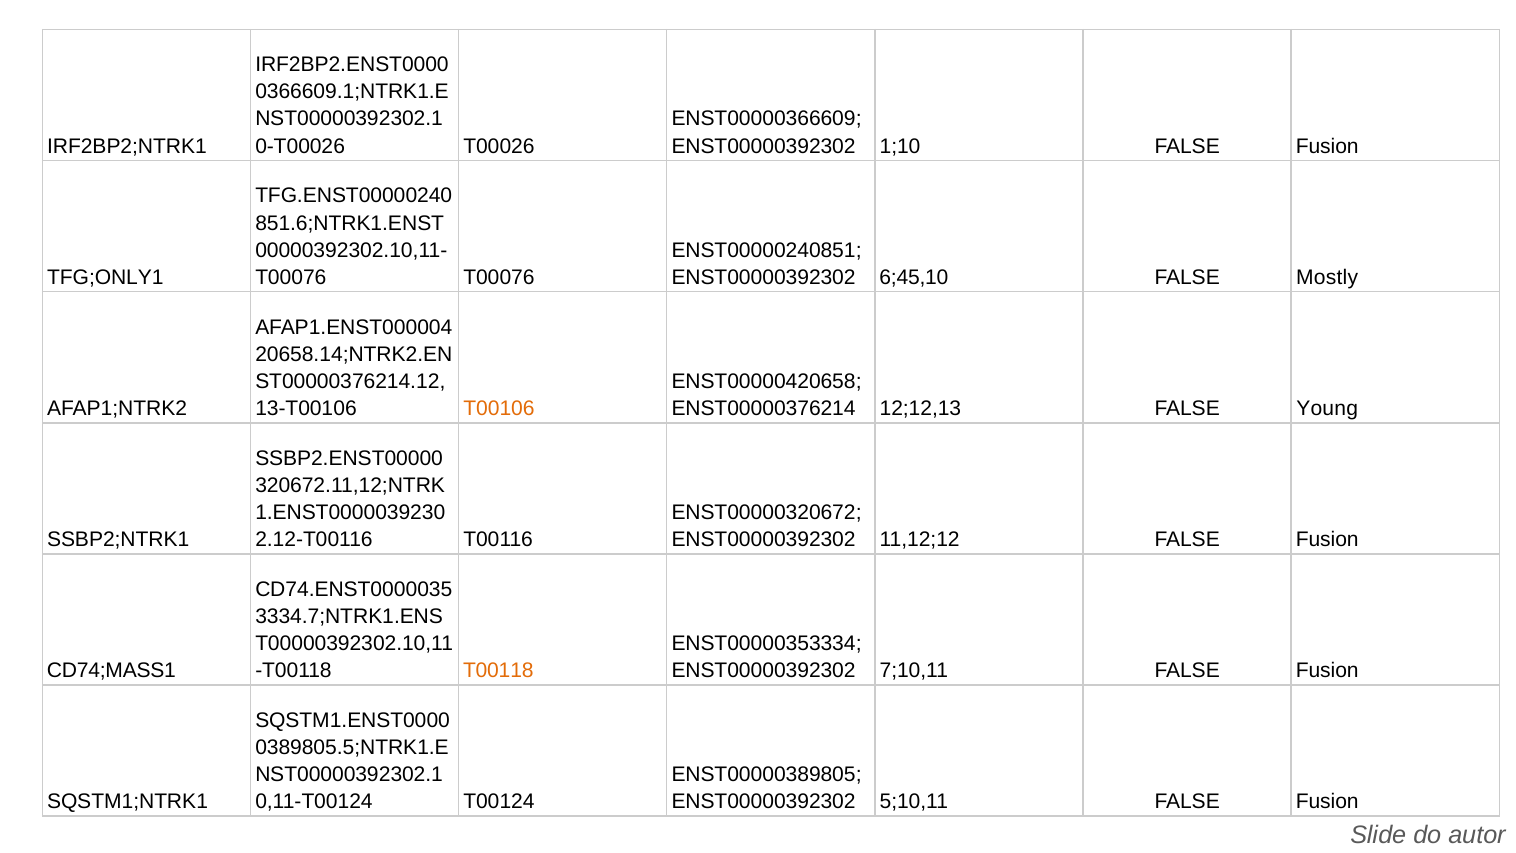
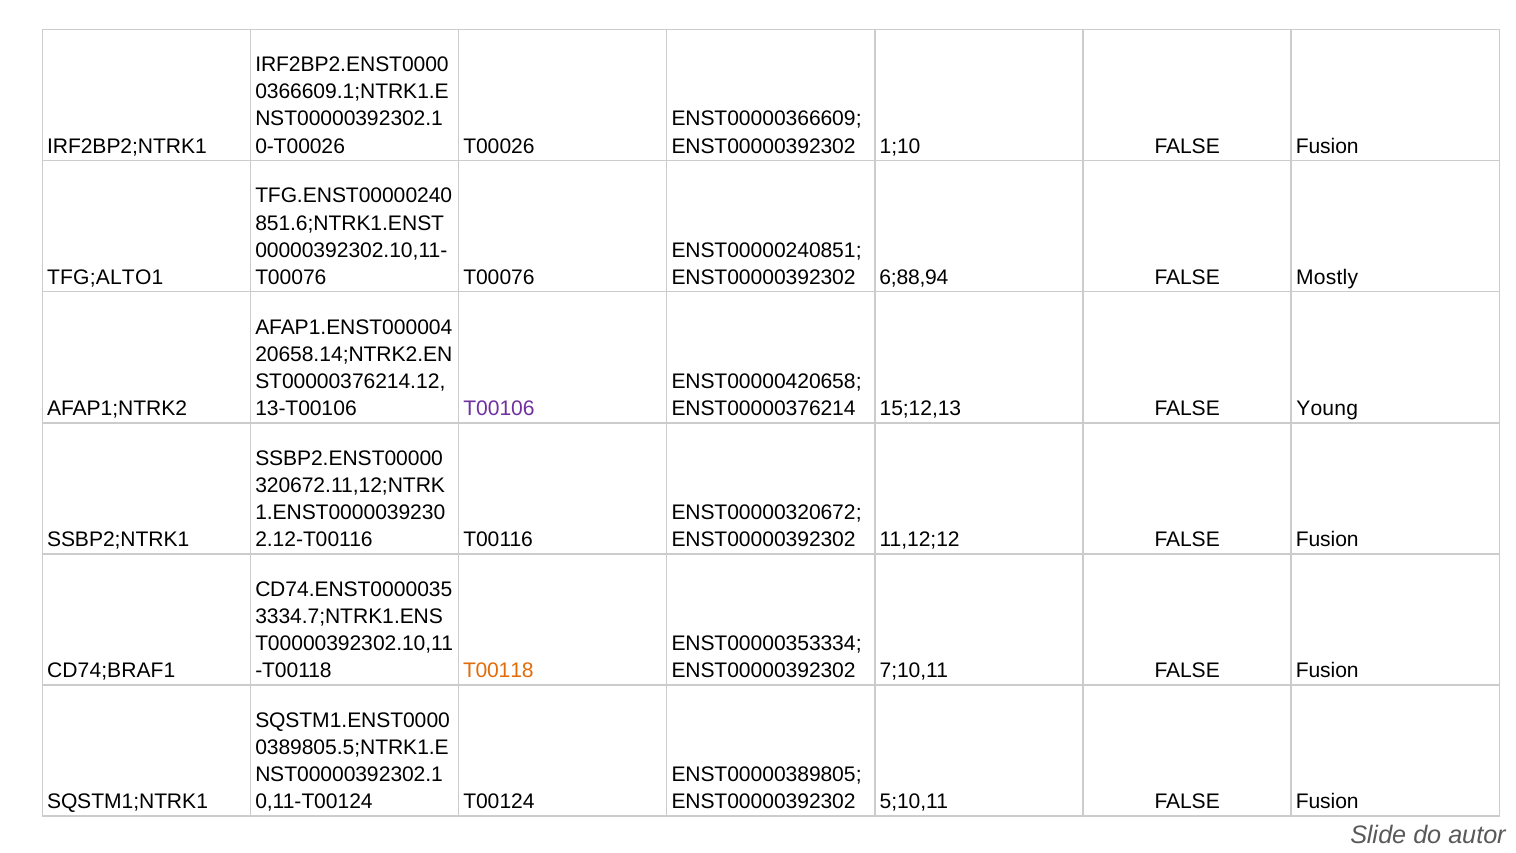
TFG;ONLY1: TFG;ONLY1 -> TFG;ALTO1 (105, 277)
6;45,10: 6;45,10 -> 6;88,94 (914, 277)
T00106 colour: orange -> purple (499, 408)
12;12,13: 12;12,13 -> 15;12,13 (920, 408)
CD74;MASS1: CD74;MASS1 -> CD74;BRAF1 (111, 670)
